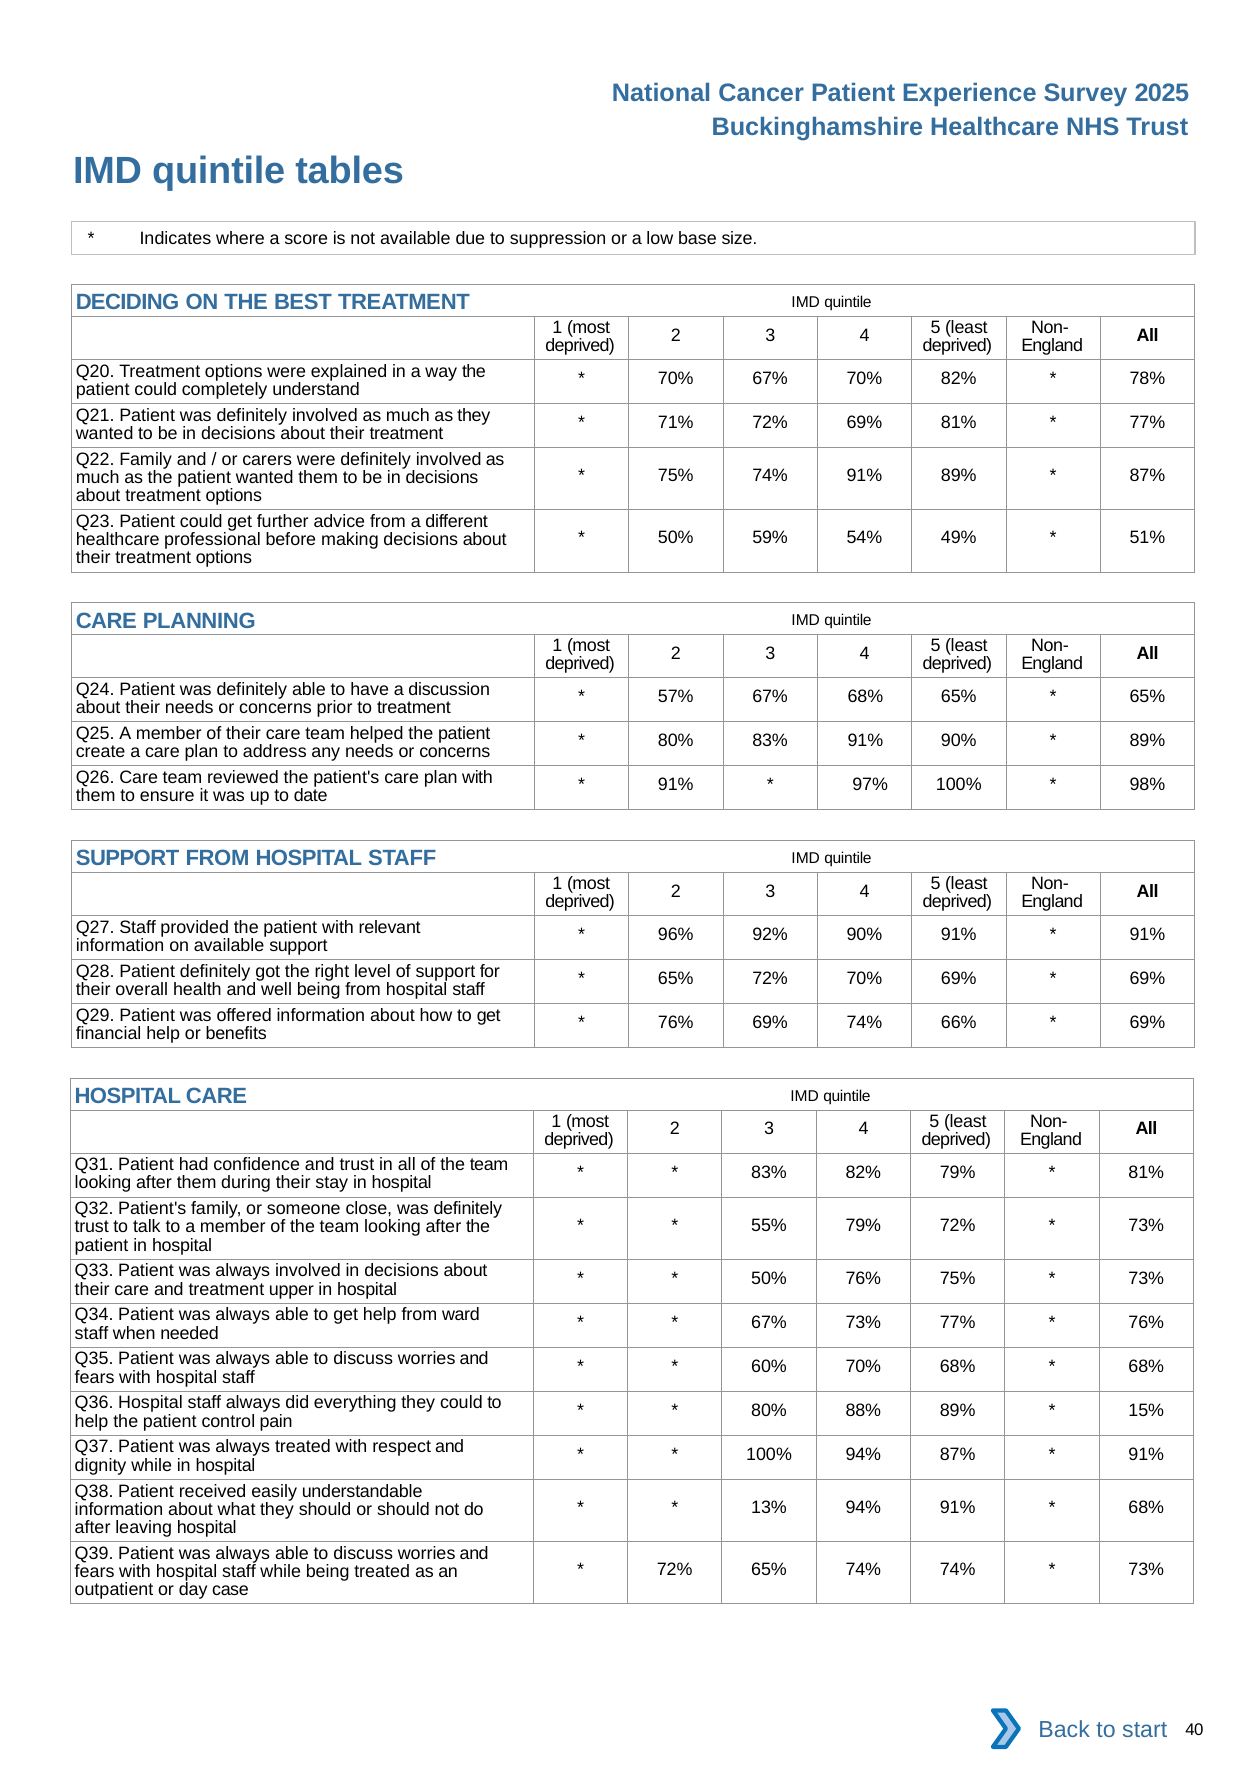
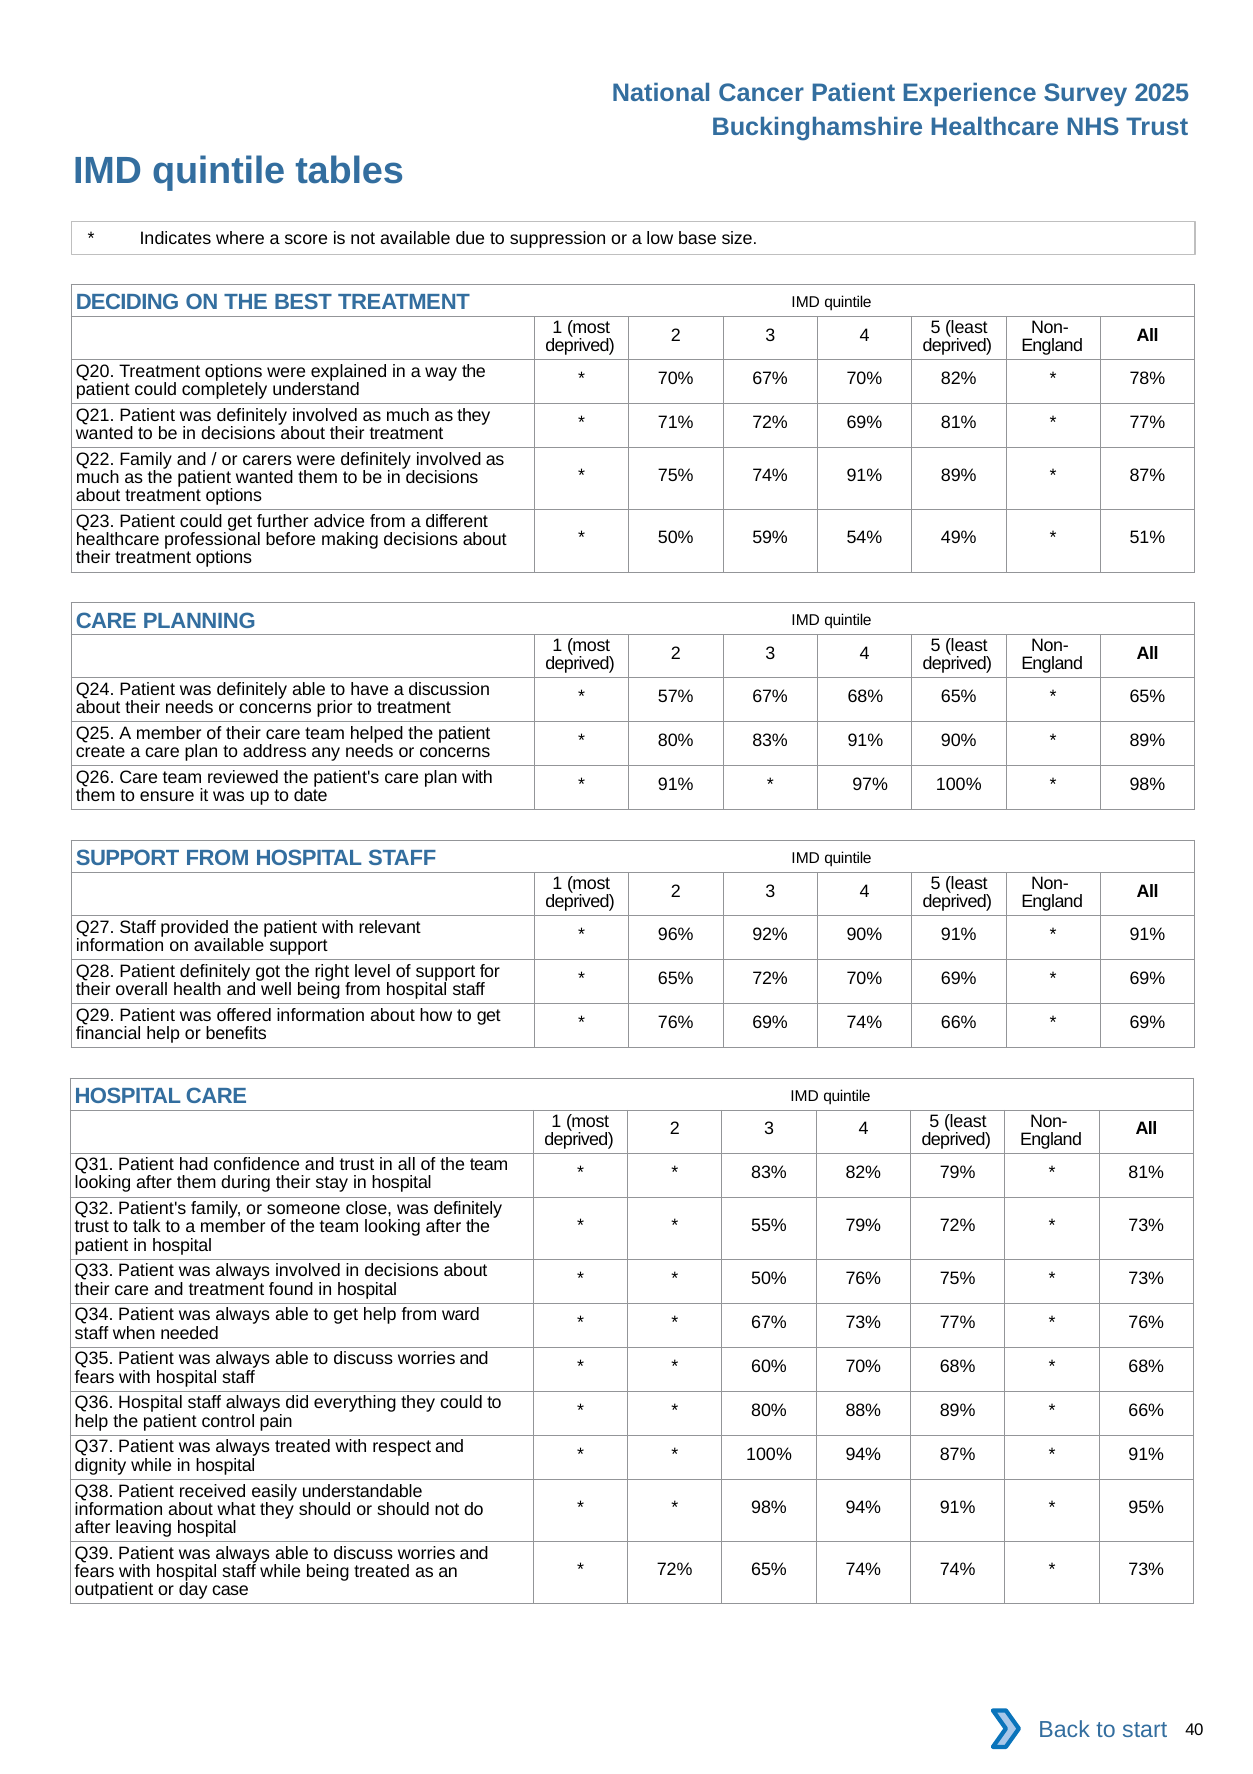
upper: upper -> found (291, 1289)
15%: 15% -> 66% (1146, 1410)
13%: 13% -> 98% (769, 1507)
68%: 68% -> 95% (1146, 1507)
